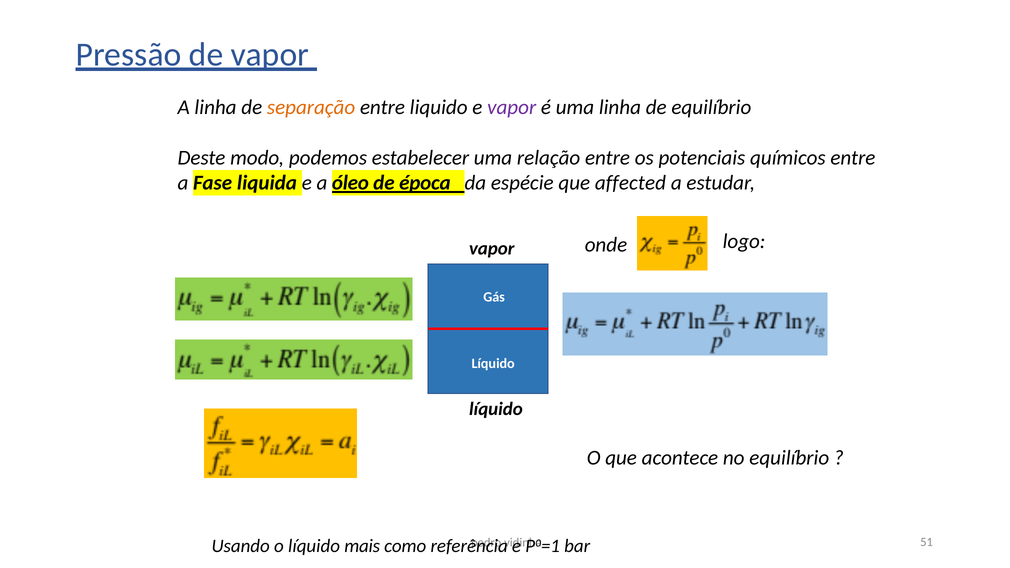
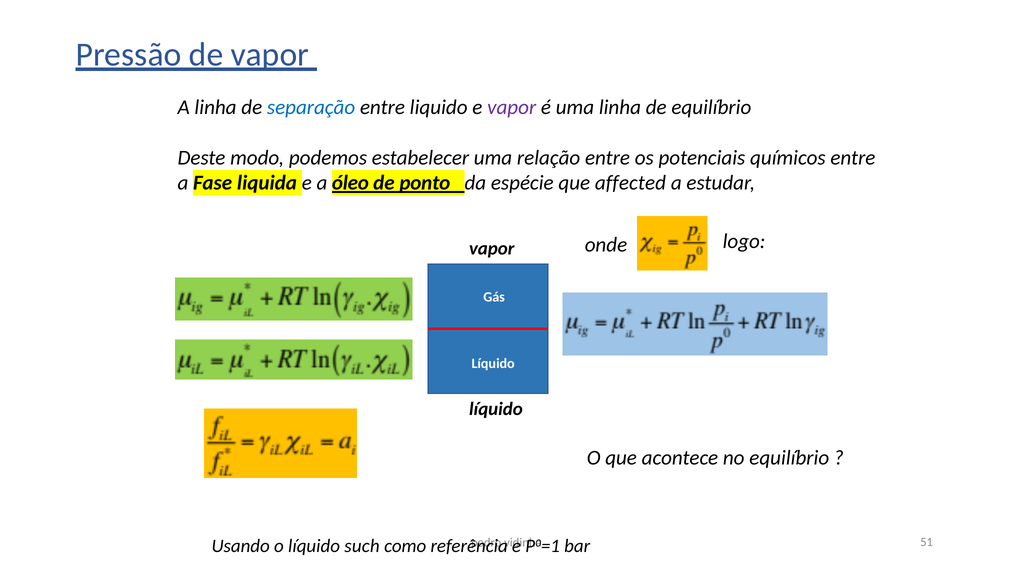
separação colour: orange -> blue (311, 107)
época: época -> ponto (425, 183)
mais: mais -> such (362, 546)
